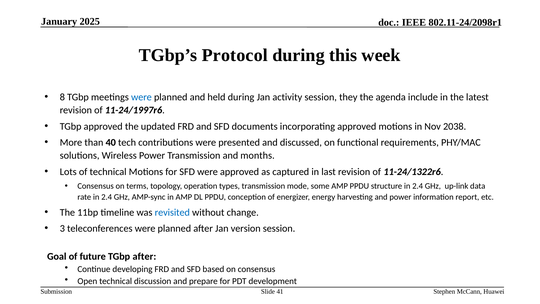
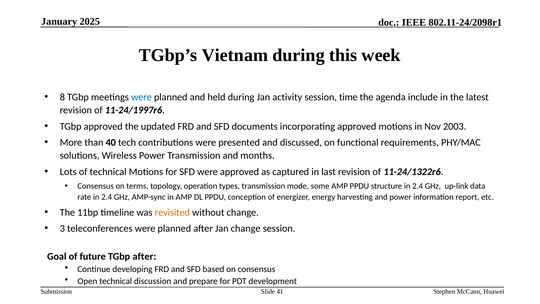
Protocol: Protocol -> Vietnam (235, 55)
they: they -> time (348, 97)
2038: 2038 -> 2003 (455, 126)
revisited colour: blue -> orange (172, 212)
Jan version: version -> change (246, 228)
